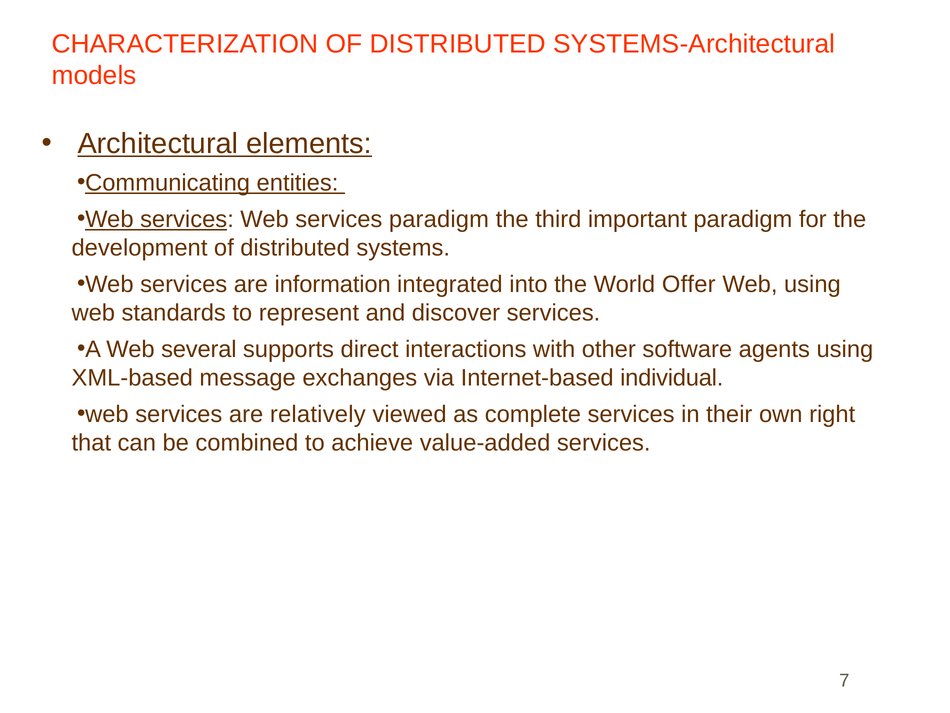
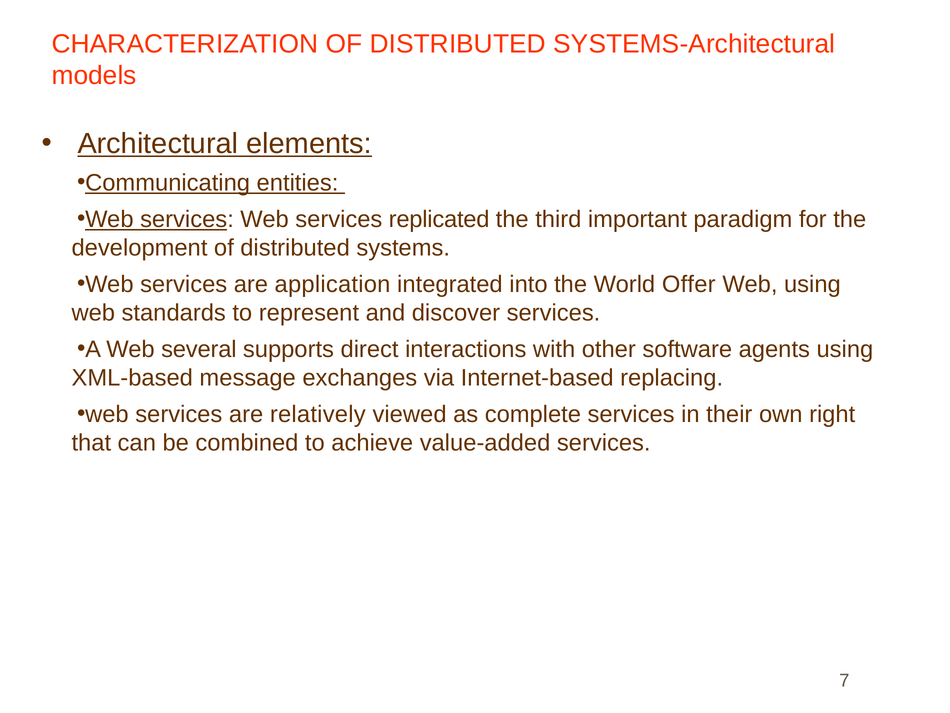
services paradigm: paradigm -> replicated (439, 219)
information: information -> application (333, 284)
individual: individual -> replacing (672, 377)
